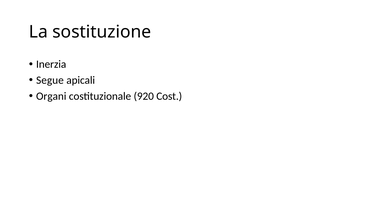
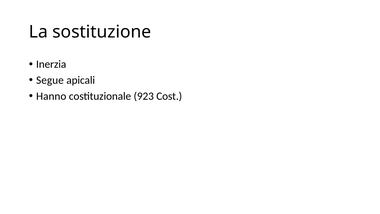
Organi: Organi -> Hanno (51, 96)
920: 920 -> 923 (144, 96)
